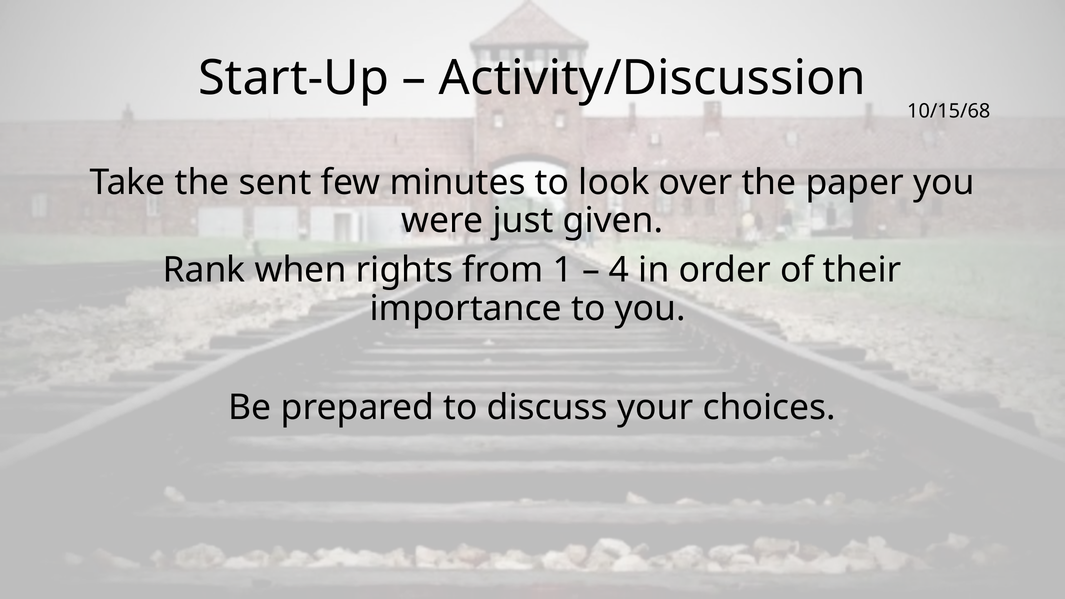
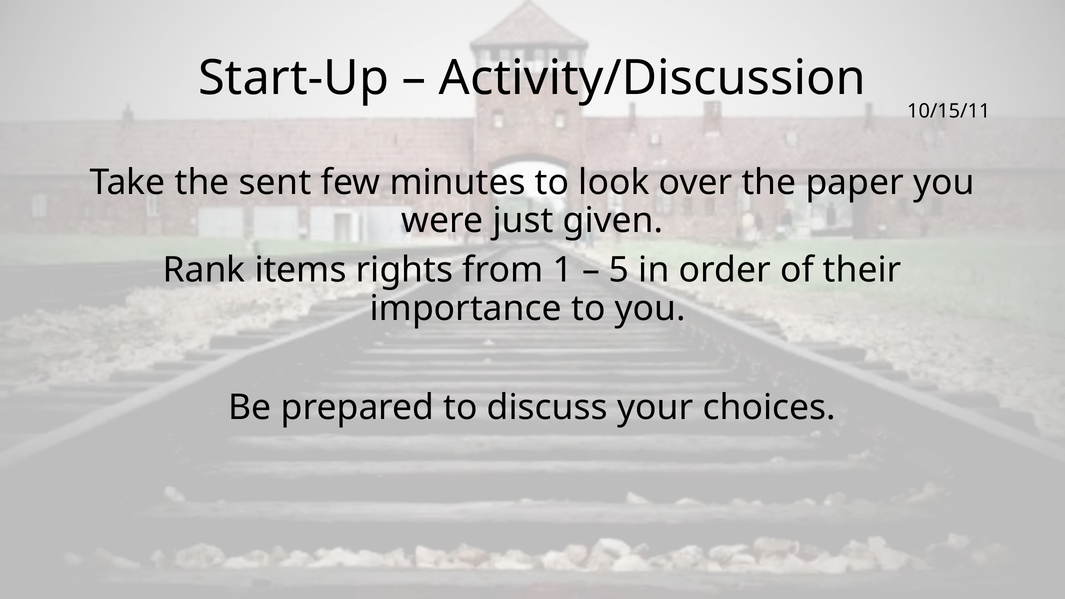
10/15/68: 10/15/68 -> 10/15/11 (949, 111)
when: when -> items (301, 270)
4: 4 -> 5 (619, 270)
